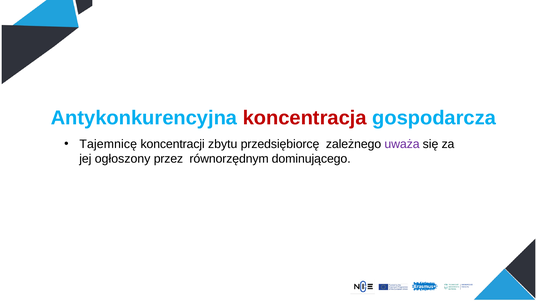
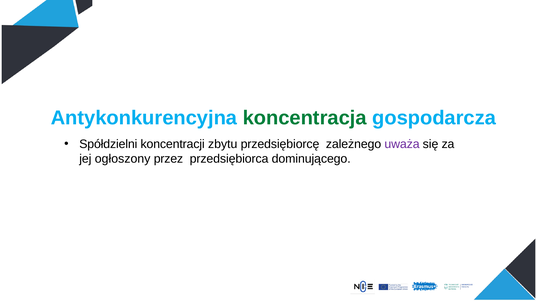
koncentracja colour: red -> green (305, 118)
Tajemnicę: Tajemnicę -> Spółdzielni (108, 144)
równorzędnym: równorzędnym -> przedsiębiorca (229, 159)
